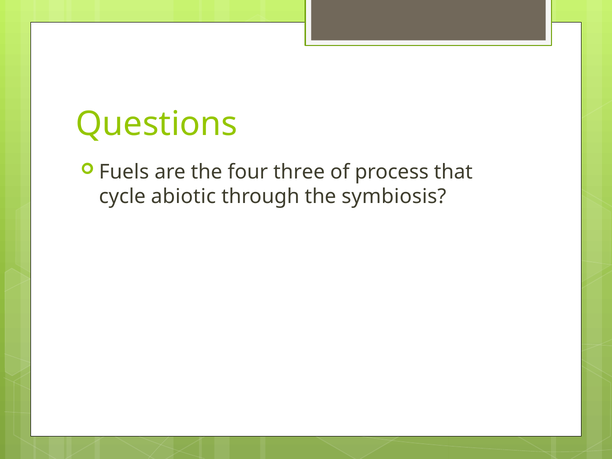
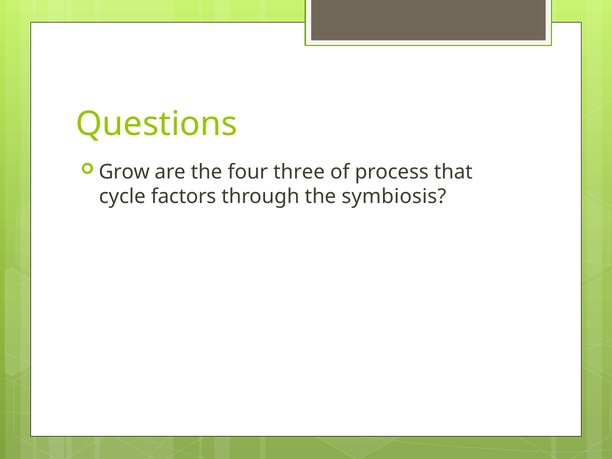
Fuels: Fuels -> Grow (124, 172)
abiotic: abiotic -> factors (184, 197)
